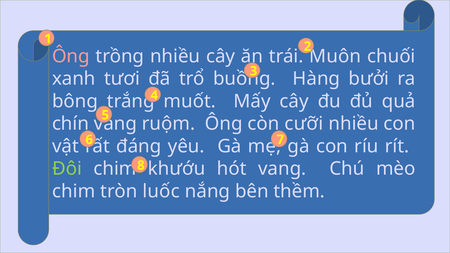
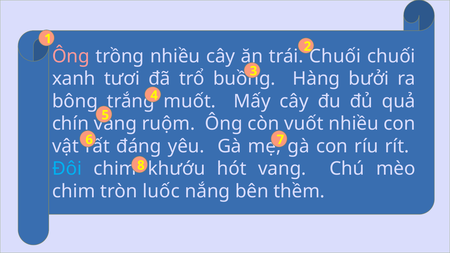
trái Muôn: Muôn -> Chuối (335, 56)
cưỡi: cưỡi -> vuốt (304, 124)
Đôi colour: light green -> light blue (67, 169)
